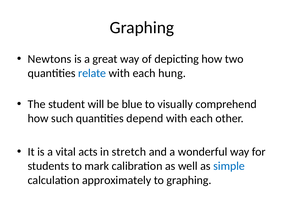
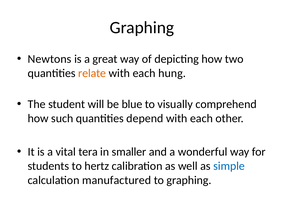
relate colour: blue -> orange (92, 73)
acts: acts -> tera (88, 152)
stretch: stretch -> smaller (129, 152)
mark: mark -> hertz (97, 166)
approximately: approximately -> manufactured (117, 180)
